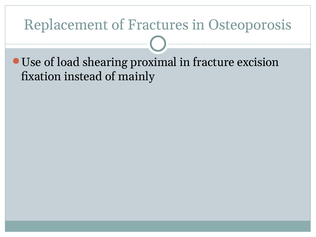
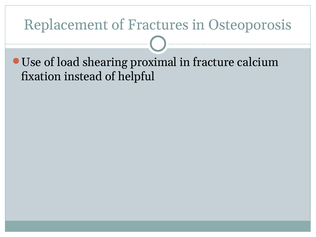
excision: excision -> calcium (258, 62)
mainly: mainly -> helpful (137, 77)
